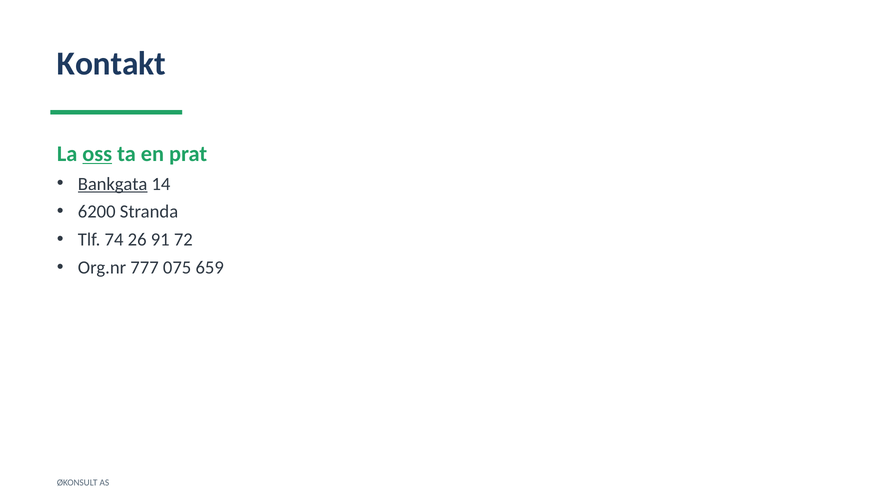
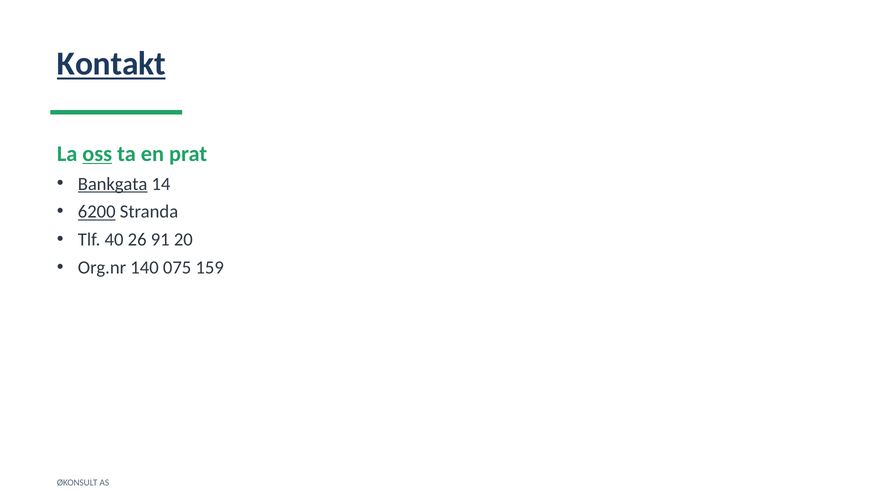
Kontakt underline: none -> present (111, 64)
6200 underline: none -> present (97, 212)
74: 74 -> 40 (114, 240)
72: 72 -> 20 (183, 240)
777: 777 -> 140 (145, 268)
659: 659 -> 159 (210, 268)
